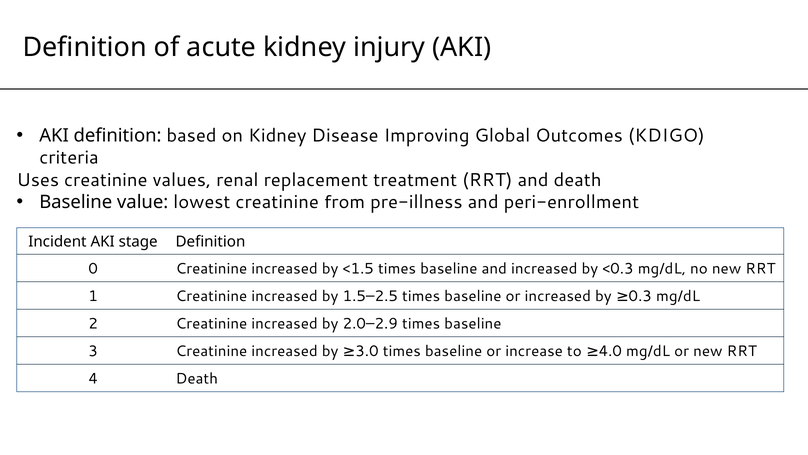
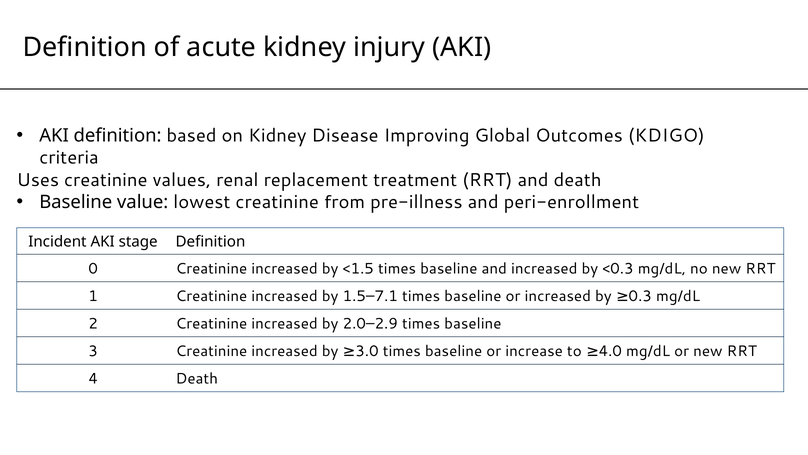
1.5–2.5: 1.5–2.5 -> 1.5–7.1 (370, 296)
